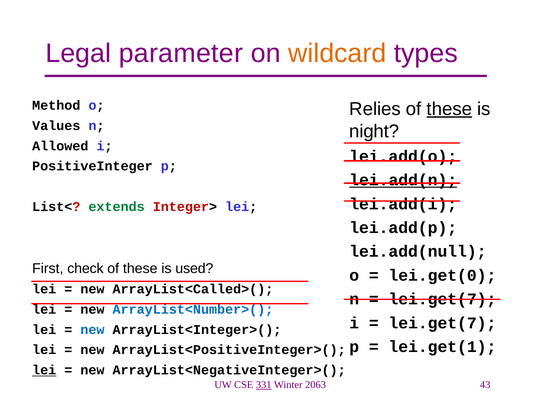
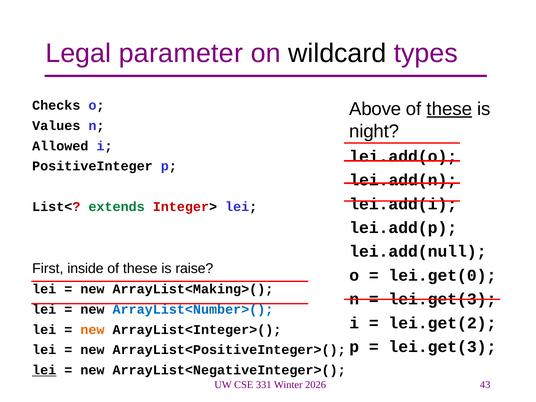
wildcard colour: orange -> black (337, 53)
Relies: Relies -> Above (375, 109)
Method: Method -> Checks (56, 105)
lei.add(n underline: present -> none (403, 180)
check: check -> inside (85, 268)
used: used -> raise (194, 268)
ArrayList<Called>(: ArrayList<Called>( -> ArrayList<Making>( (193, 289)
lei.get(7: lei.get(7 -> lei.get(3 (442, 299)
lei.get(7: lei.get(7 -> lei.get(2 (442, 323)
new colour: blue -> orange (92, 330)
lei.get(1: lei.get(1 -> lei.get(3 (442, 347)
331 underline: present -> none (264, 385)
2063: 2063 -> 2026 (316, 385)
